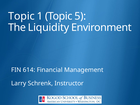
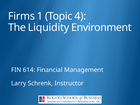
Topic: Topic -> Firms (21, 16)
5: 5 -> 4 (80, 16)
